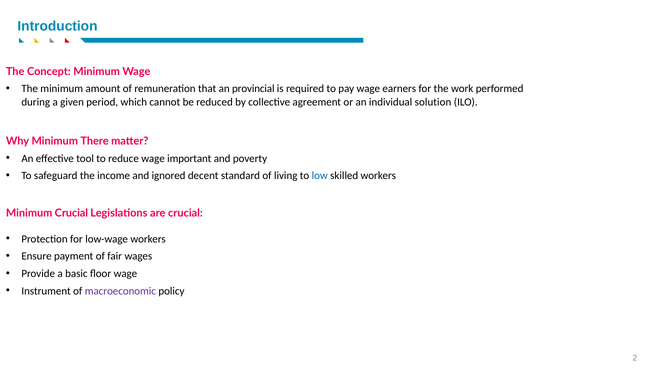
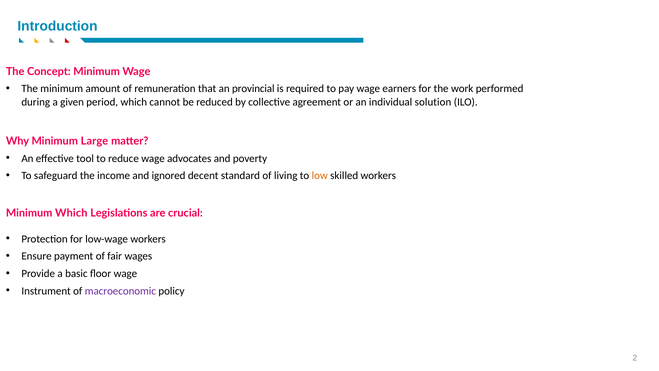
There: There -> Large (94, 141)
important: important -> advocates (189, 158)
low colour: blue -> orange (320, 176)
Minimum Crucial: Crucial -> Which (71, 213)
